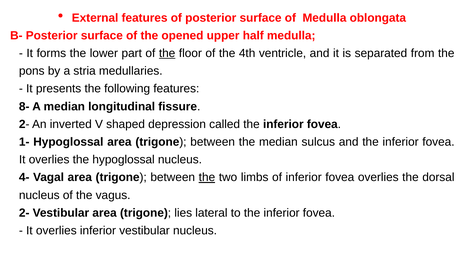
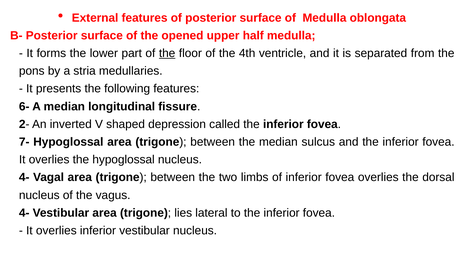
8-: 8- -> 6- (24, 106)
1-: 1- -> 7- (24, 142)
the underline: present -> none (207, 177)
2-: 2- -> 4- (24, 213)
